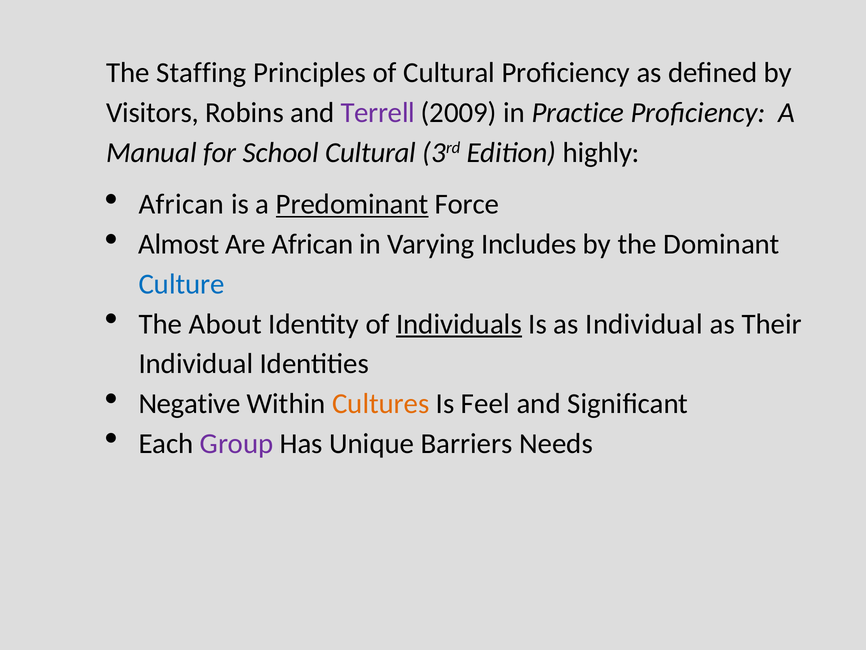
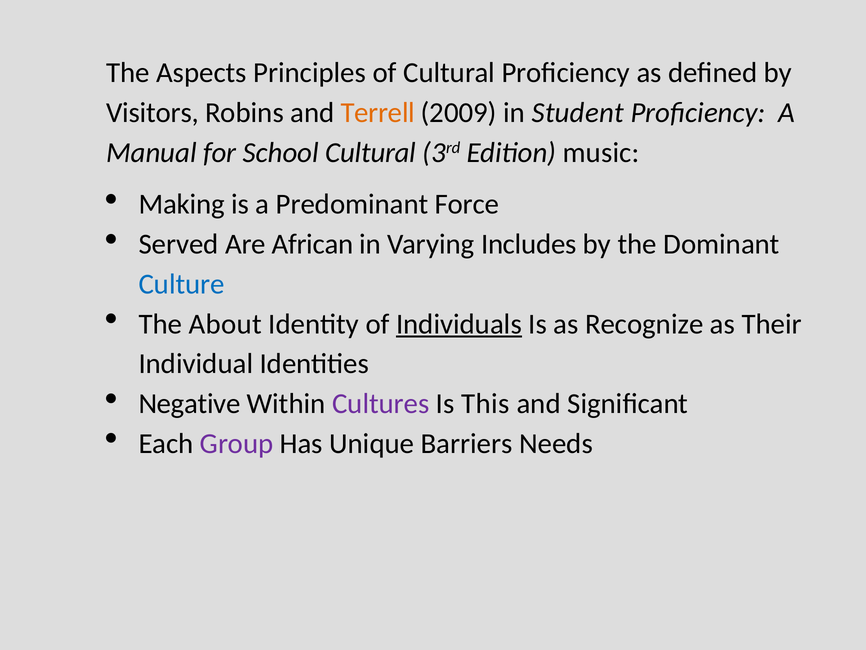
Staffing: Staffing -> Aspects (201, 73)
Terrell colour: purple -> orange (378, 113)
Practice: Practice -> Student (578, 113)
highly: highly -> music (601, 152)
African: African -> Making (182, 204)
Predominant underline: present -> none (352, 204)
Almost: Almost -> Served (179, 244)
as Individual: Individual -> Recognize (644, 324)
Cultures colour: orange -> purple (381, 403)
Feel: Feel -> This (485, 403)
